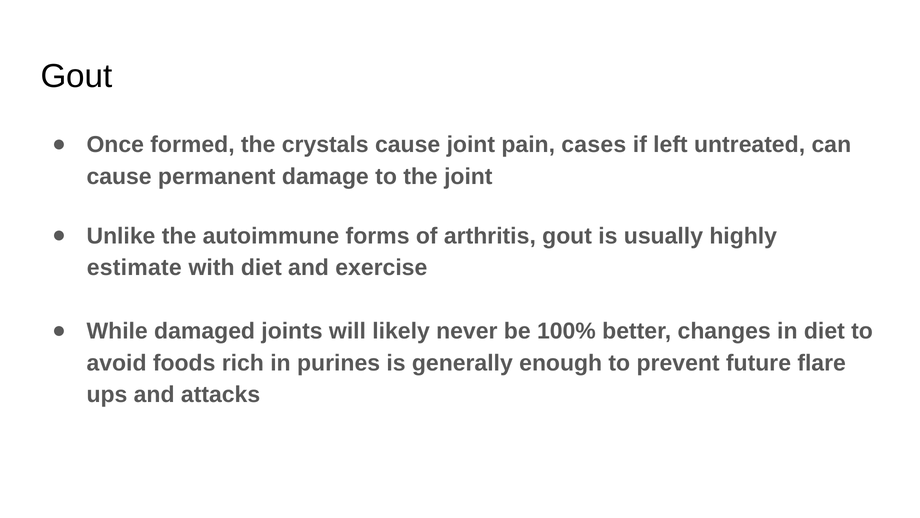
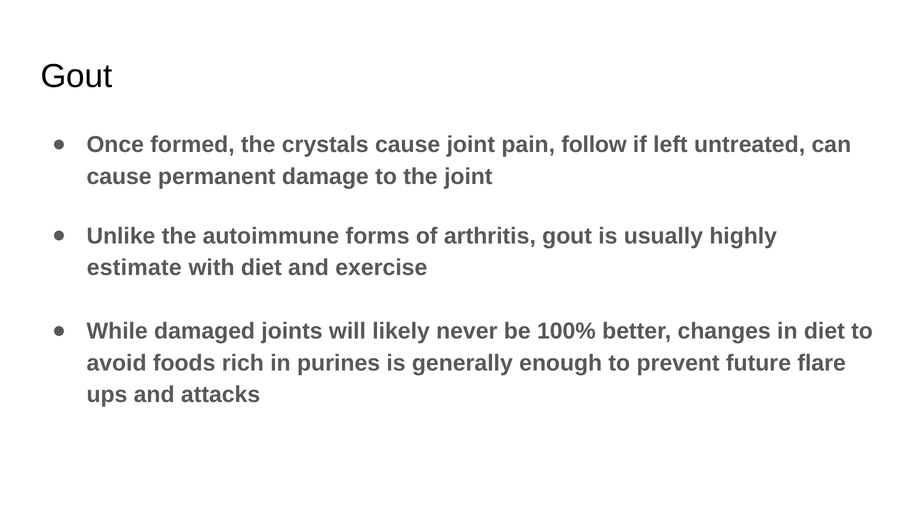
cases: cases -> follow (594, 145)
